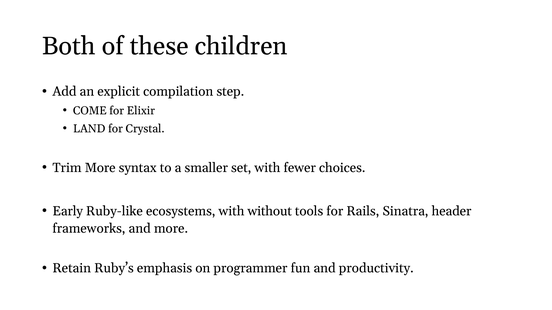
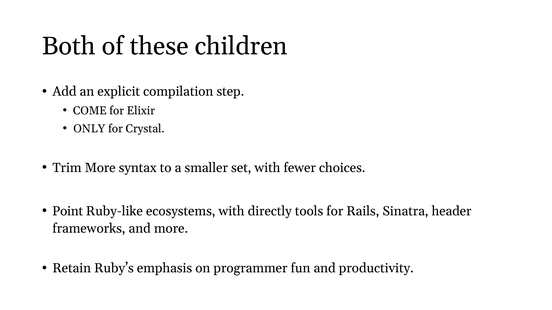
LAND: LAND -> ONLY (89, 129)
Early: Early -> Point (68, 211)
without: without -> directly (270, 211)
